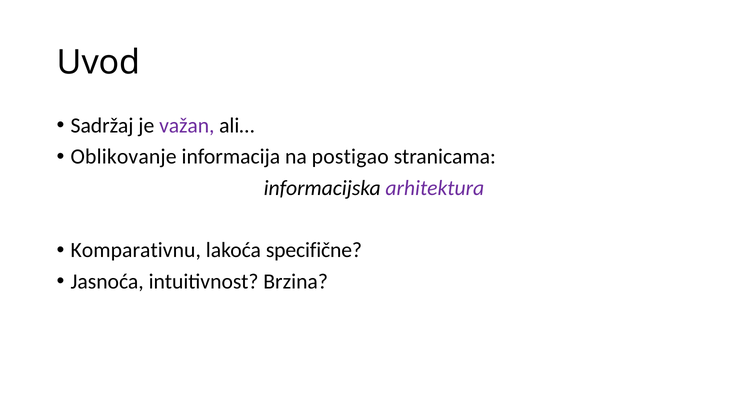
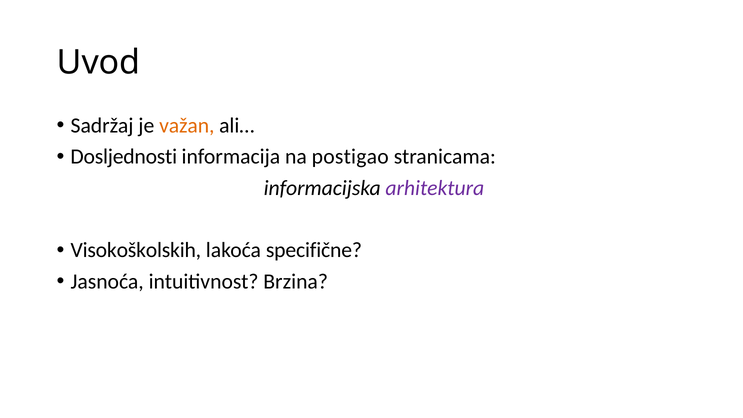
važan colour: purple -> orange (187, 126)
Oblikovanje: Oblikovanje -> Dosljednosti (124, 157)
Komparativnu: Komparativnu -> Visokoškolskih (136, 250)
